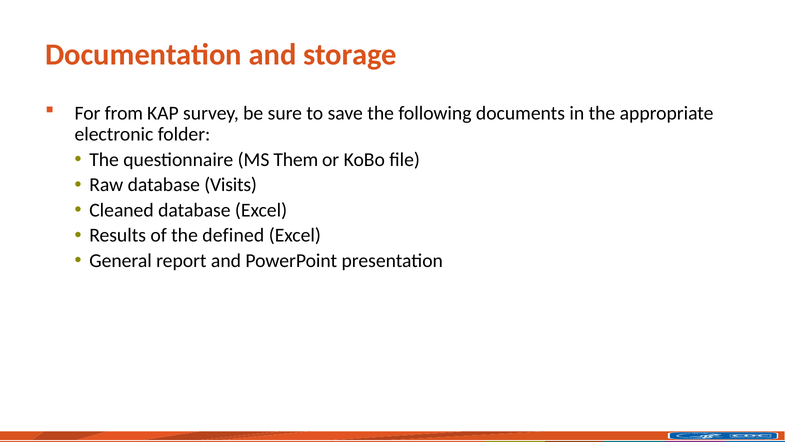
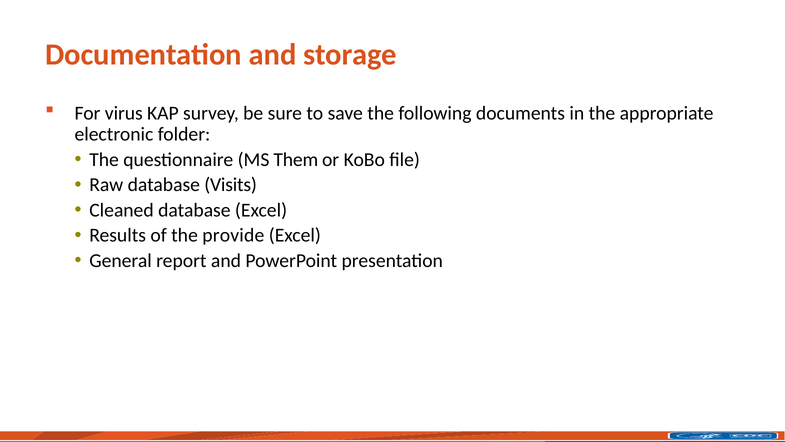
from: from -> virus (124, 113)
defined: defined -> provide (233, 235)
